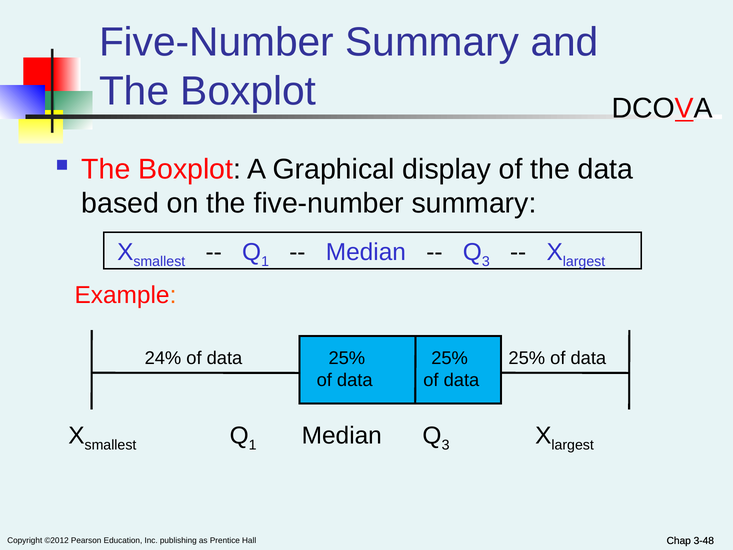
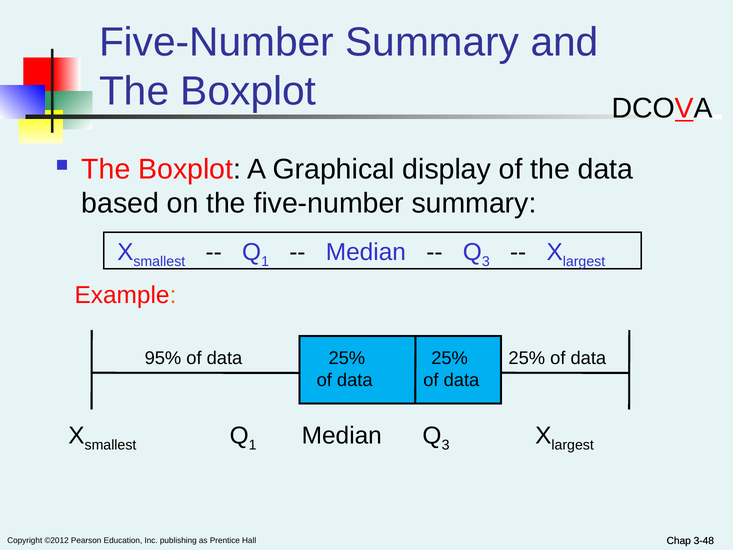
24%: 24% -> 95% (163, 358)
